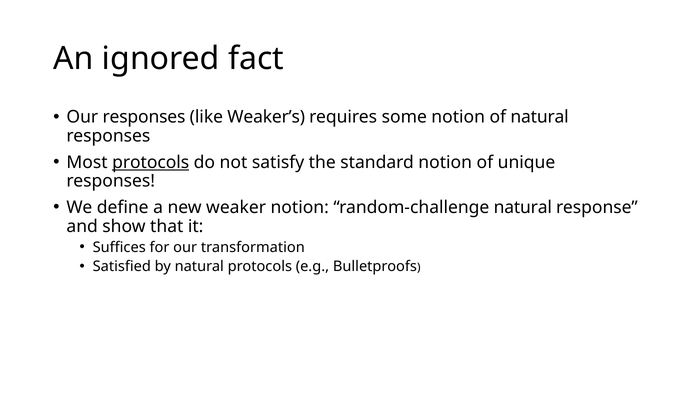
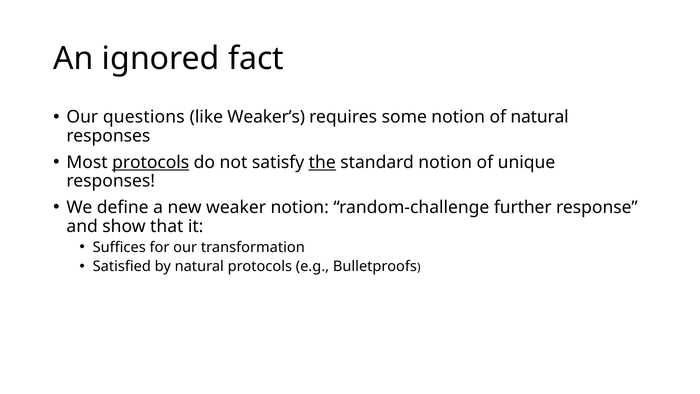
Our responses: responses -> questions (144, 117)
the underline: none -> present (322, 162)
random-challenge natural: natural -> further (523, 207)
